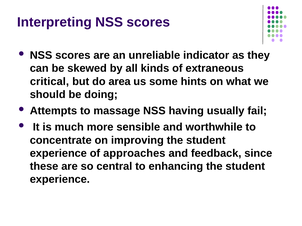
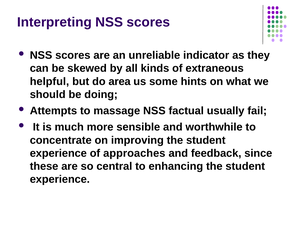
critical: critical -> helpful (49, 82)
having: having -> factual (186, 111)
